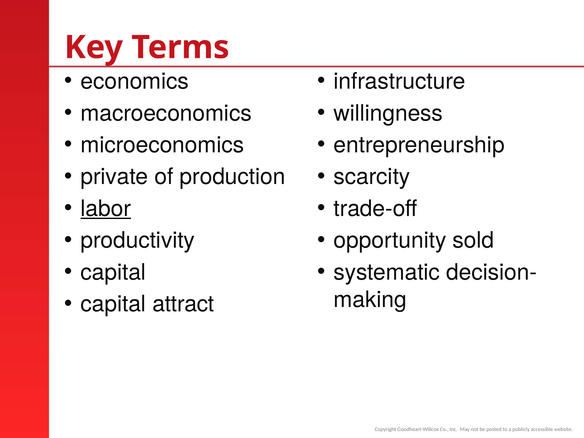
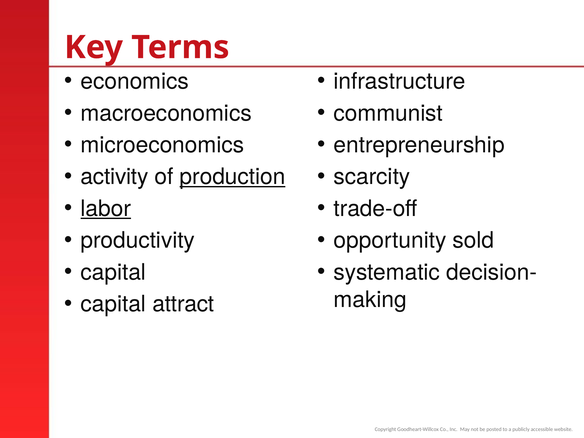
willingness: willingness -> communist (388, 113)
private: private -> activity (114, 177)
production underline: none -> present (233, 177)
